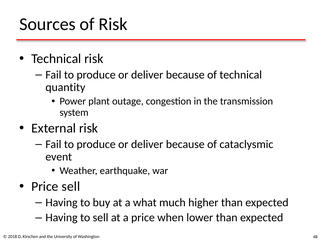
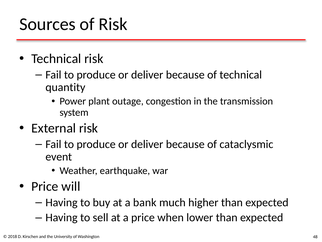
Price sell: sell -> will (71, 186)
what: what -> bank (145, 202)
